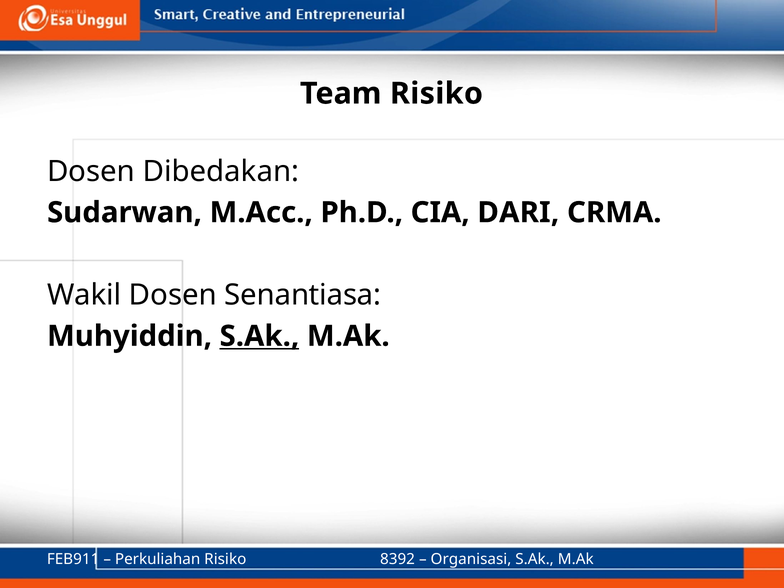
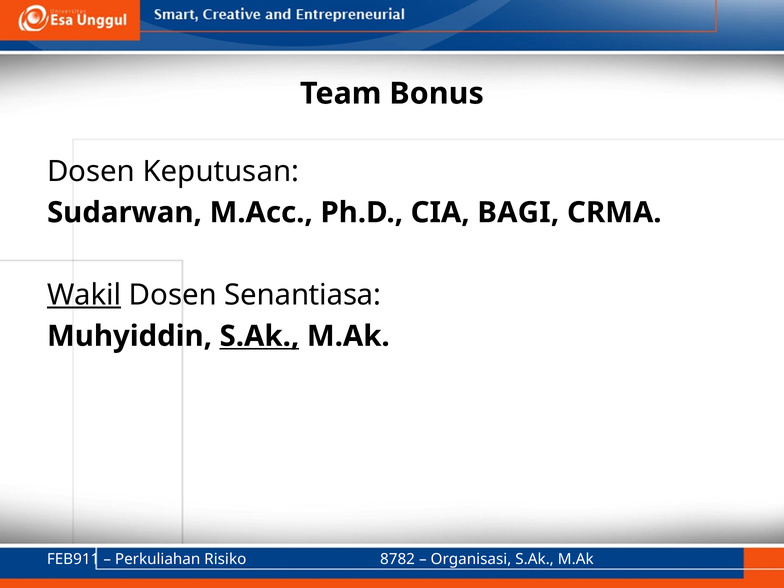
Team Risiko: Risiko -> Bonus (437, 94)
Dibedakan: Dibedakan -> Keputusan (221, 171)
DARI: DARI -> BAGI (518, 213)
Wakil underline: none -> present (84, 295)
8392: 8392 -> 8782 (398, 559)
